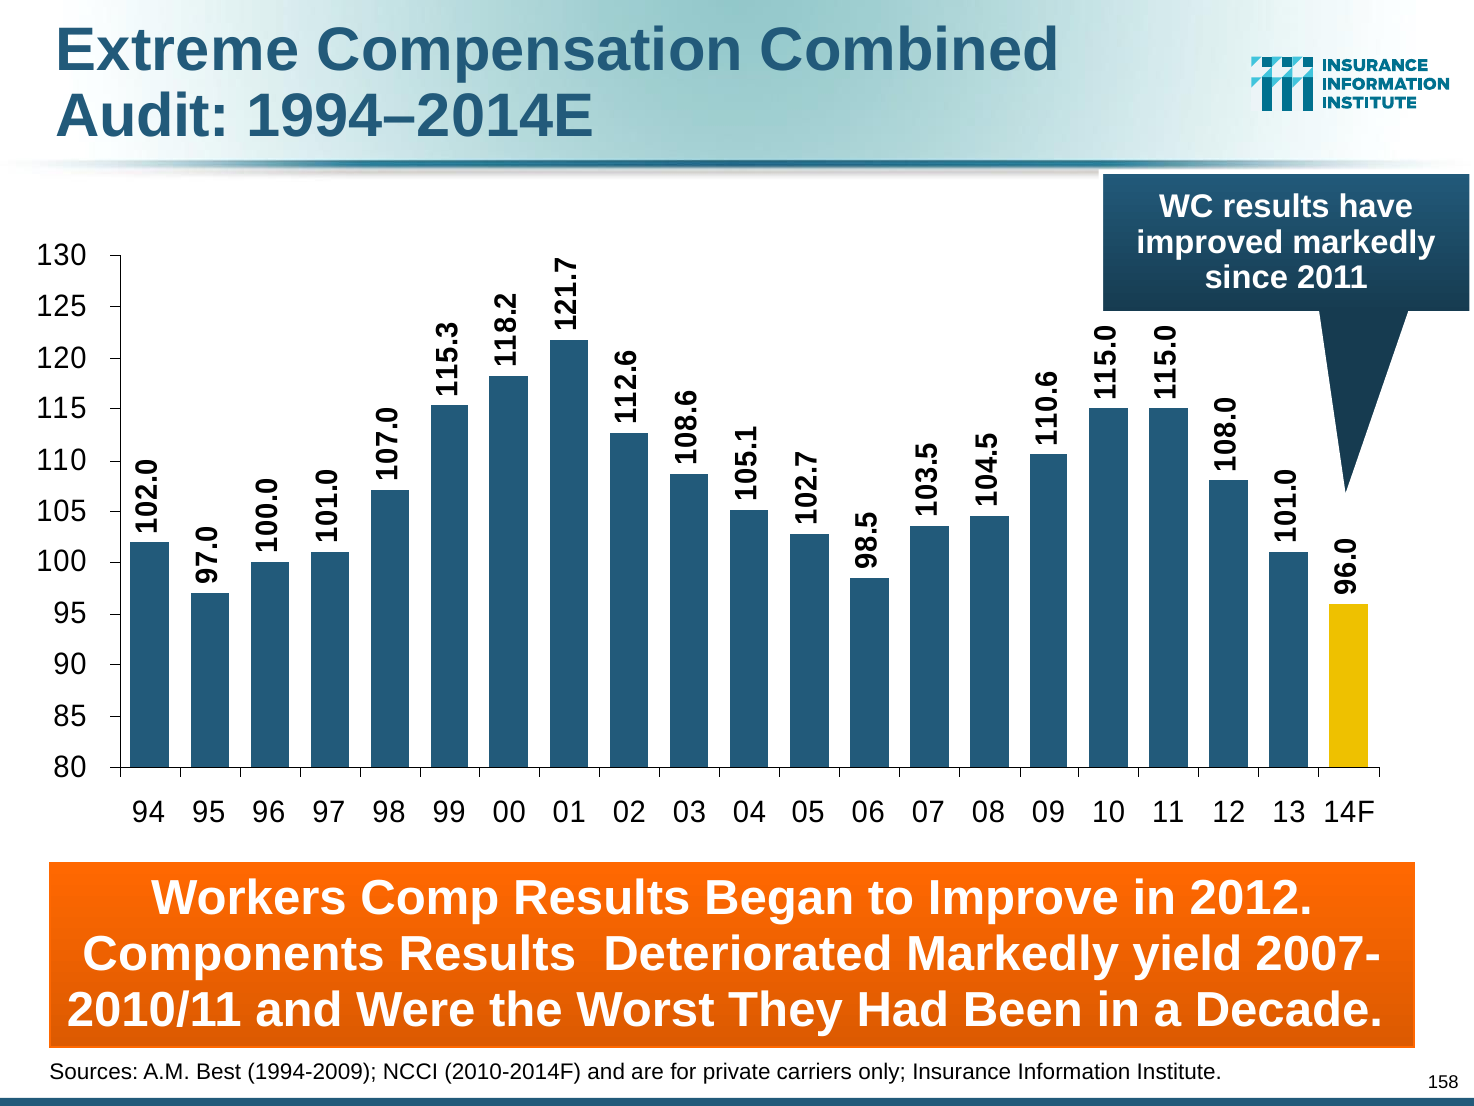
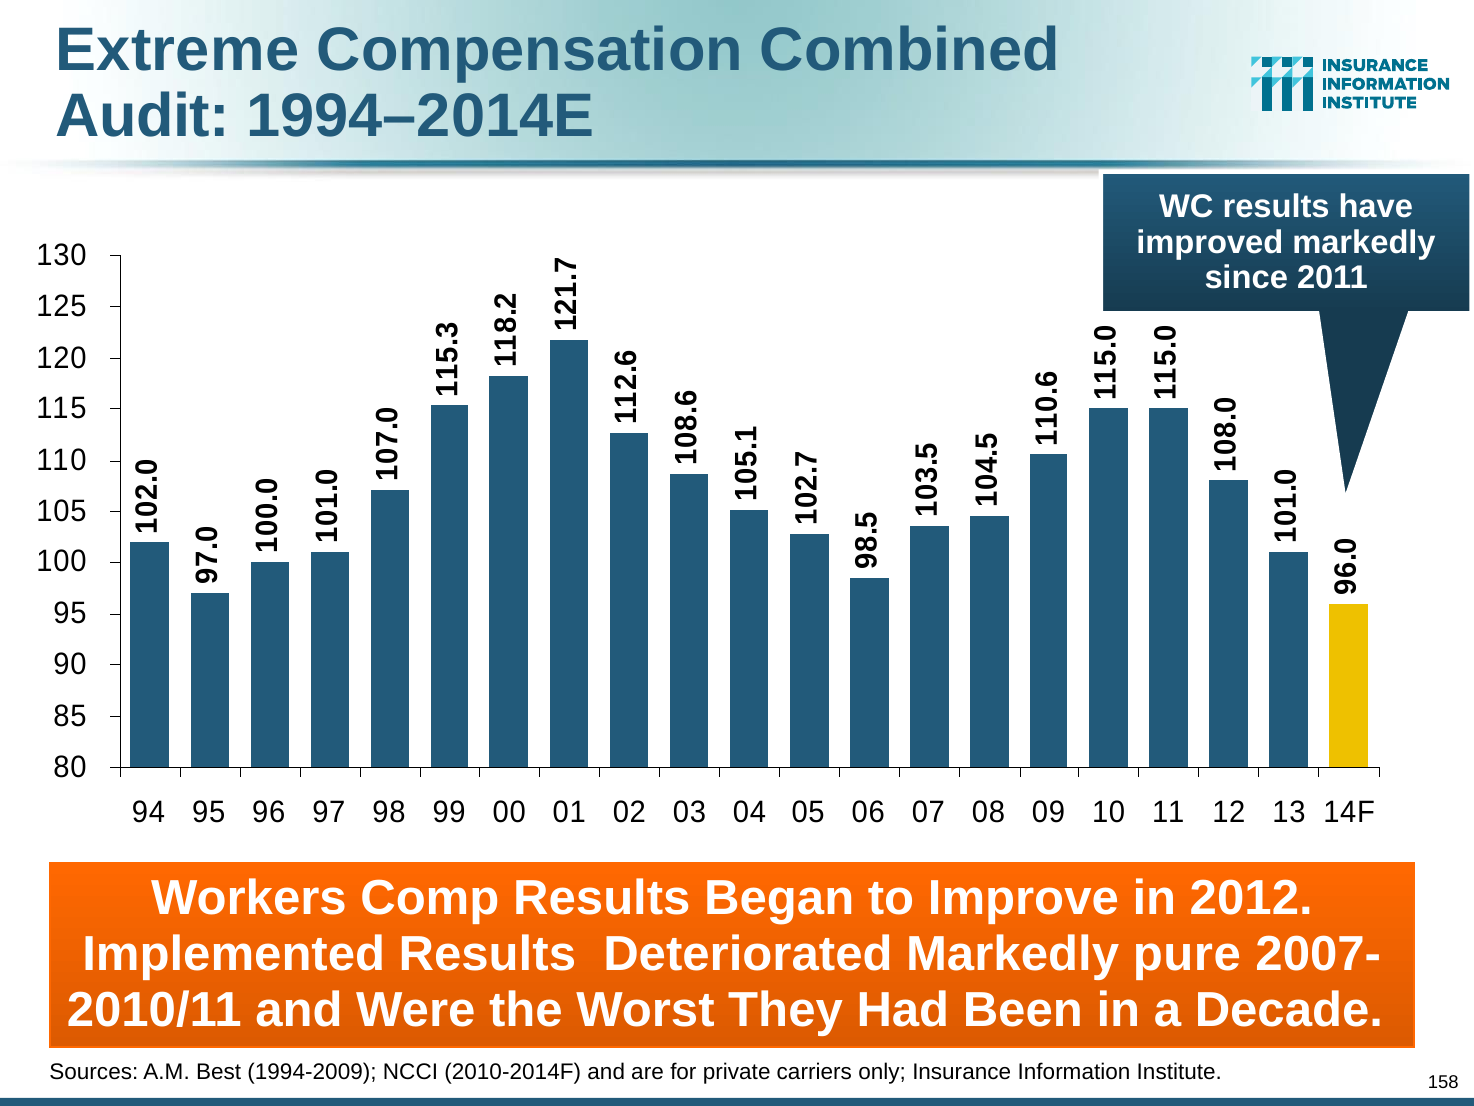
Components: Components -> Implemented (234, 954)
yield: yield -> pure (1187, 954)
